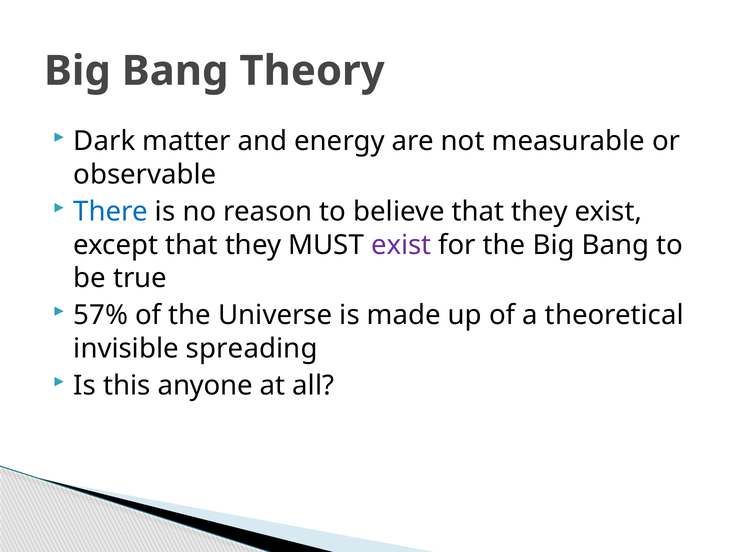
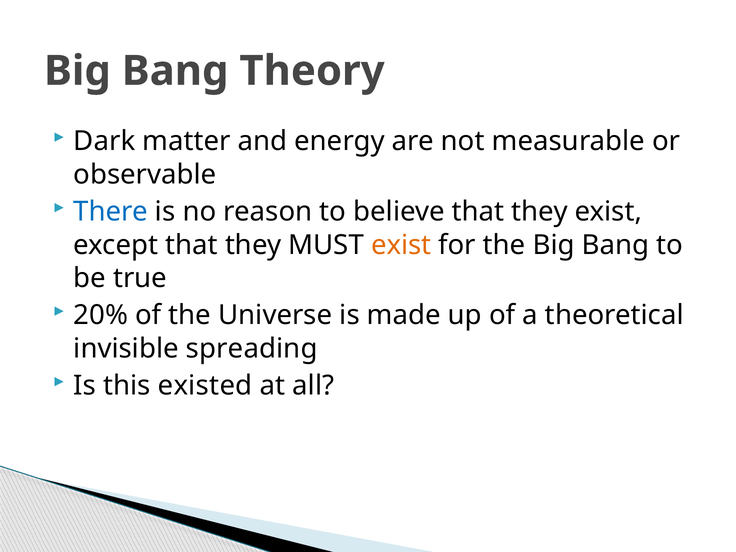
exist colour: purple -> orange (401, 245)
57%: 57% -> 20% (101, 315)
anyone: anyone -> existed (205, 386)
